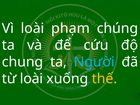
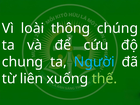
phạm: phạm -> thông (71, 28)
từ loài: loài -> liên (31, 79)
thế colour: yellow -> light green (104, 79)
